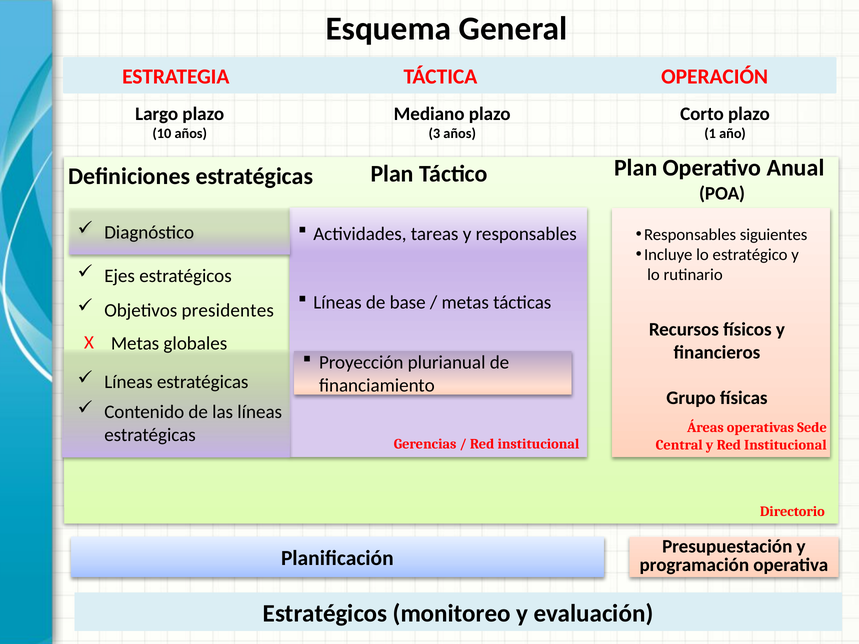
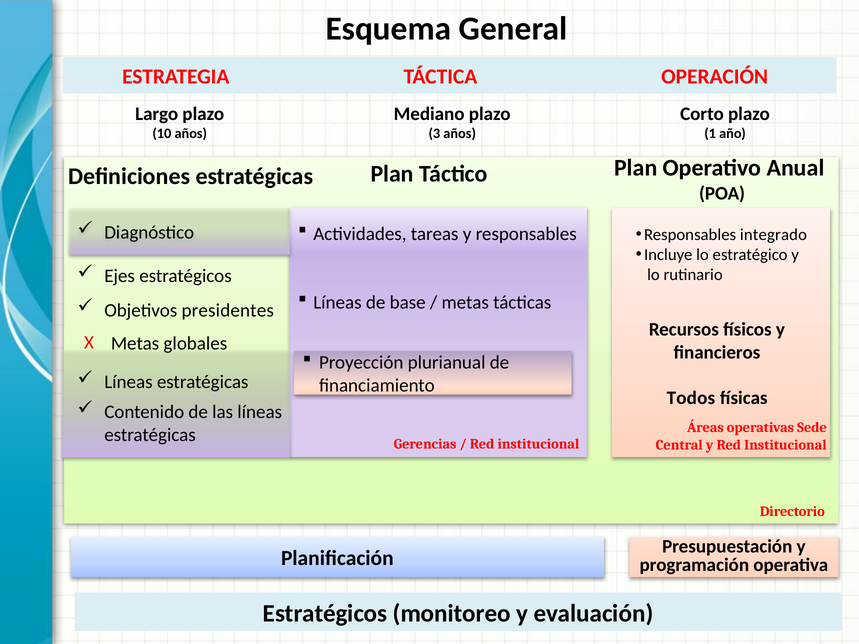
siguientes: siguientes -> integrado (773, 235)
Grupo: Grupo -> Todos (691, 398)
